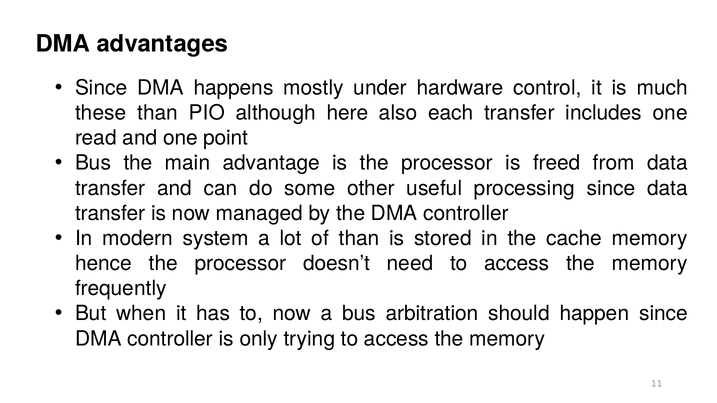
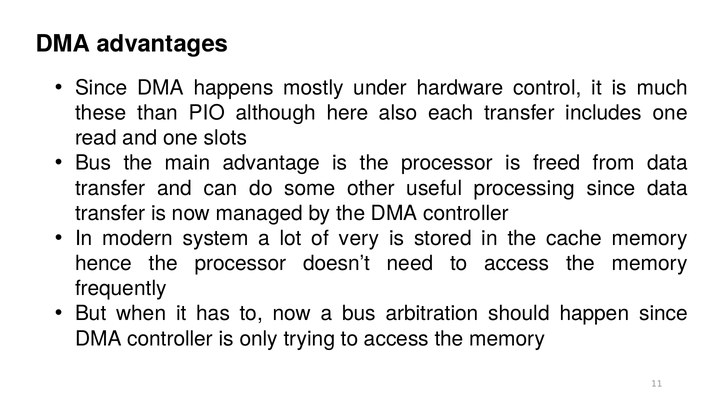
point: point -> slots (225, 138)
of than: than -> very (359, 238)
